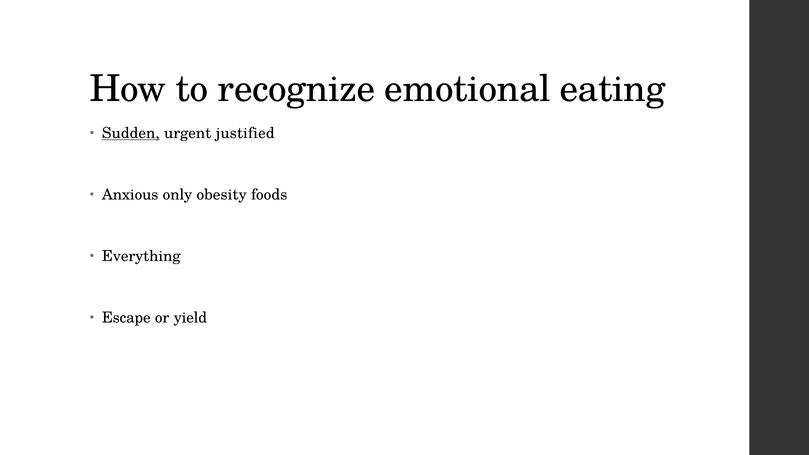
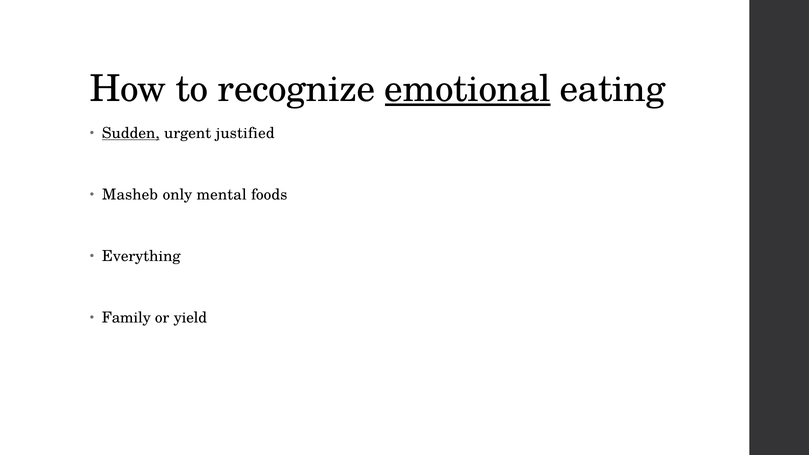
emotional underline: none -> present (468, 89)
Anxious: Anxious -> Masheb (130, 195)
obesity: obesity -> mental (222, 195)
Escape: Escape -> Family (126, 318)
